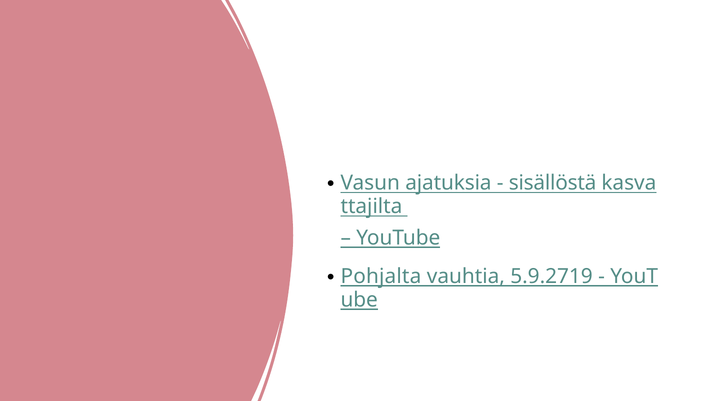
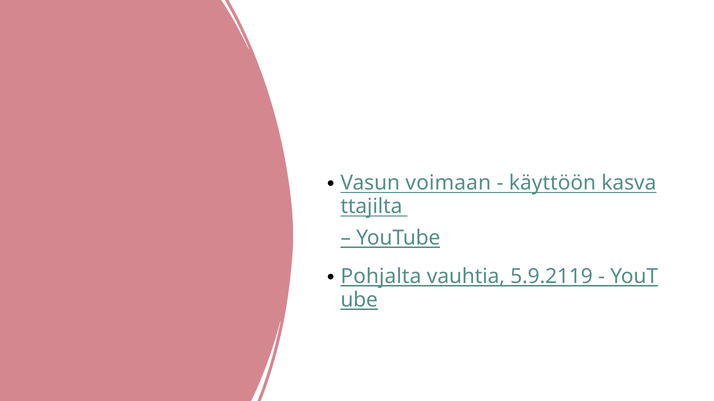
ajatuksia: ajatuksia -> voimaan (448, 183)
sisällöstä: sisällöstä -> käyttöön (552, 183)
5.9.2719: 5.9.2719 -> 5.9.2119 (552, 277)
